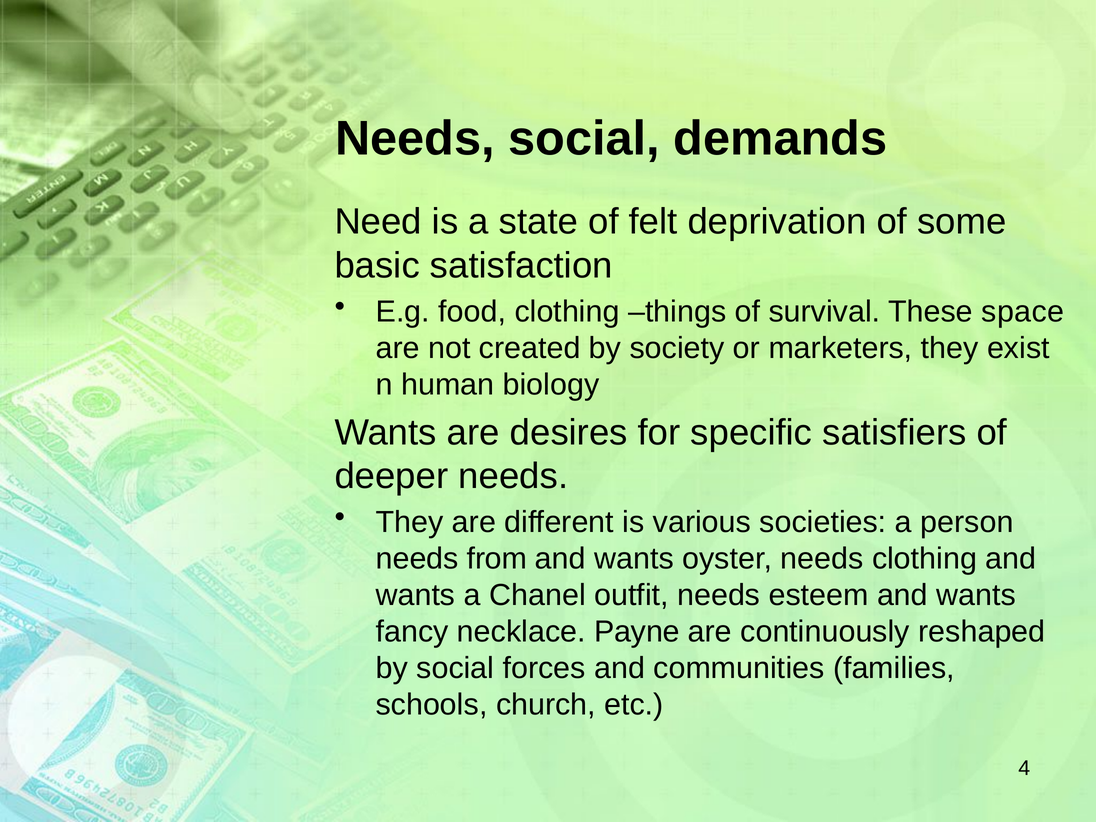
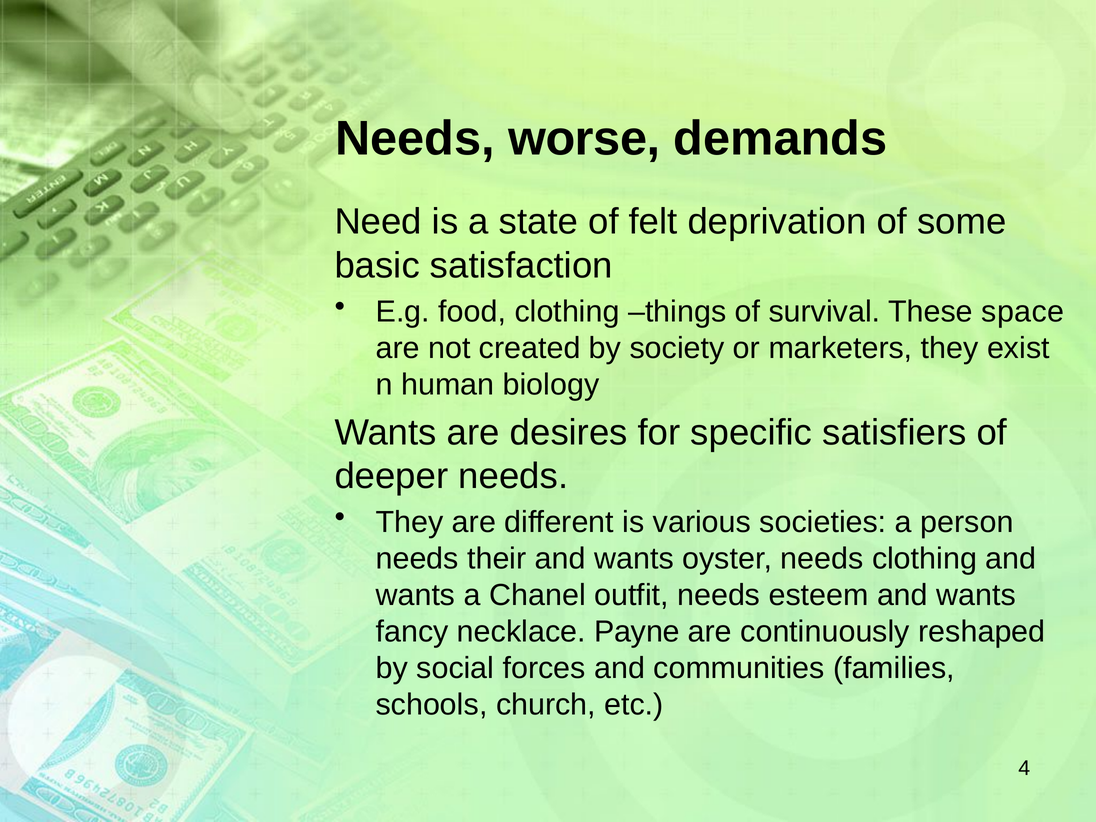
Needs social: social -> worse (584, 139)
from: from -> their (497, 559)
